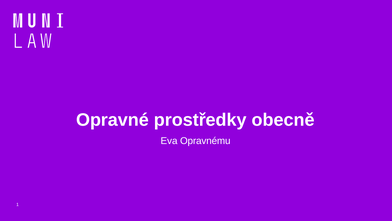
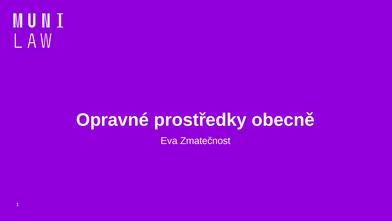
Opravnému: Opravnému -> Zmatečnost (205, 141)
